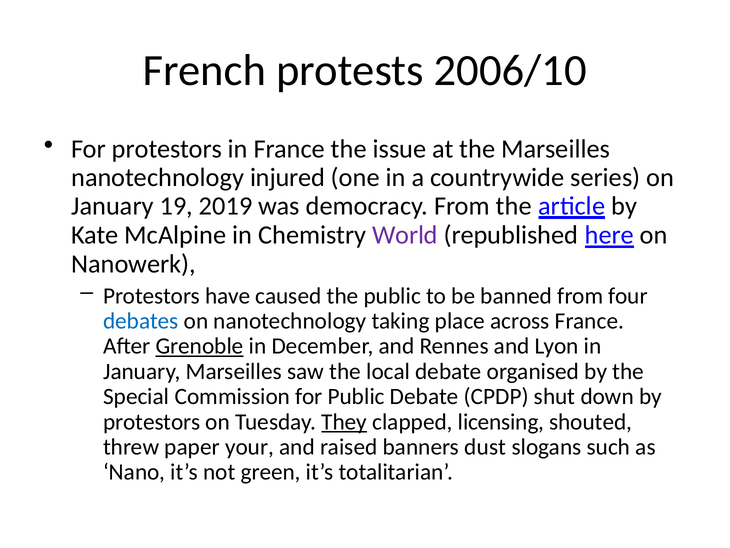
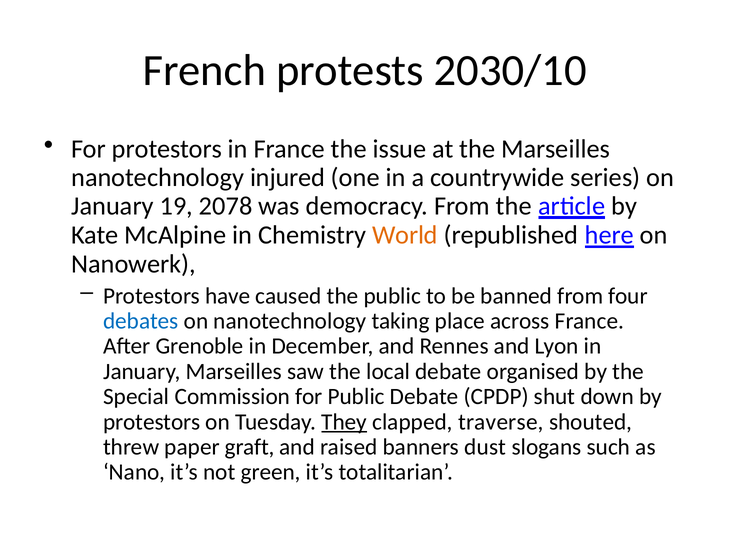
2006/10: 2006/10 -> 2030/10 (510, 71)
2019: 2019 -> 2078 (226, 206)
World colour: purple -> orange (405, 235)
Grenoble underline: present -> none (200, 346)
licensing: licensing -> traverse (501, 421)
your: your -> graft (250, 447)
